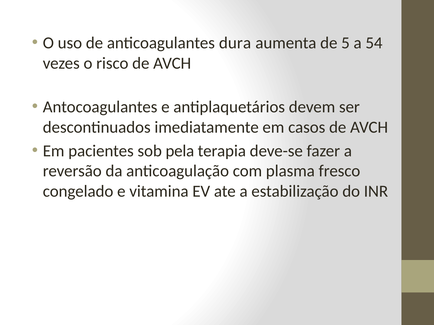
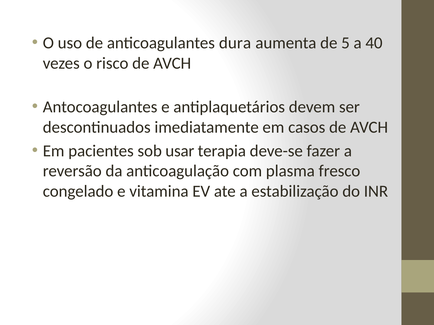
54: 54 -> 40 (374, 43)
pela: pela -> usar (180, 151)
